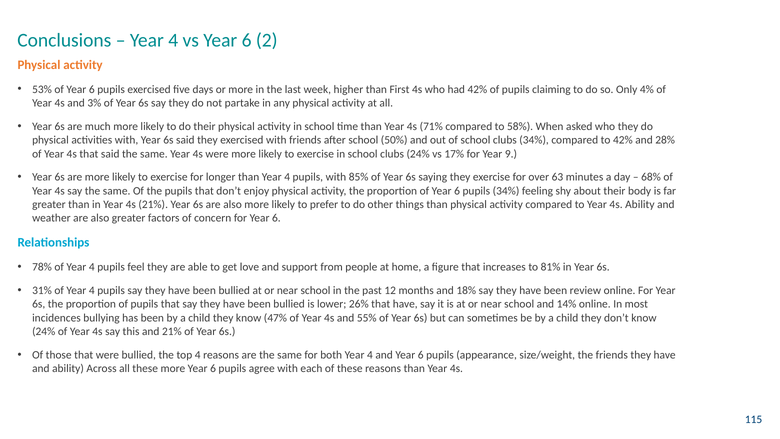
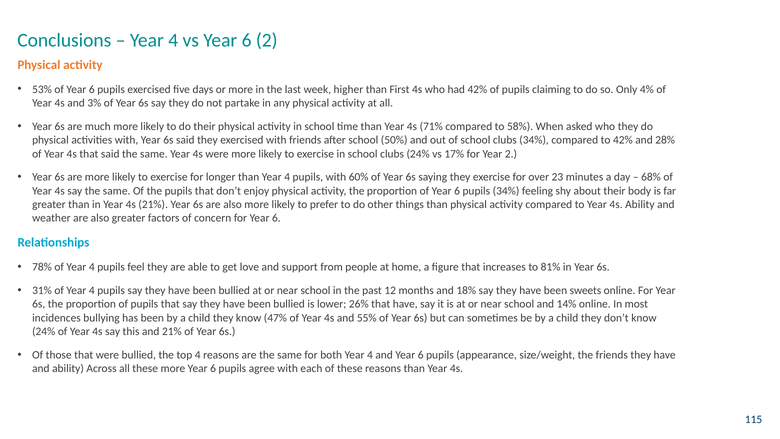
Year 9: 9 -> 2 (511, 154)
85%: 85% -> 60% (359, 177)
63: 63 -> 23 (557, 177)
review: review -> sweets (585, 290)
